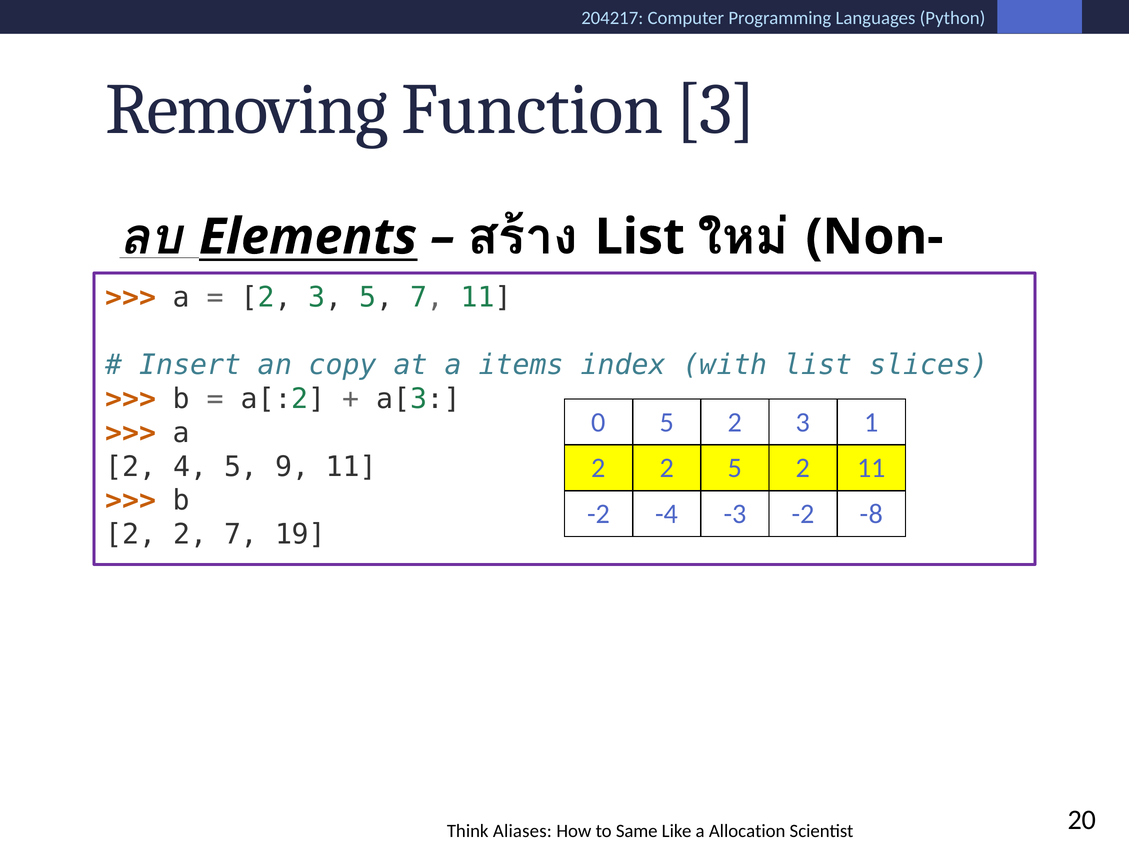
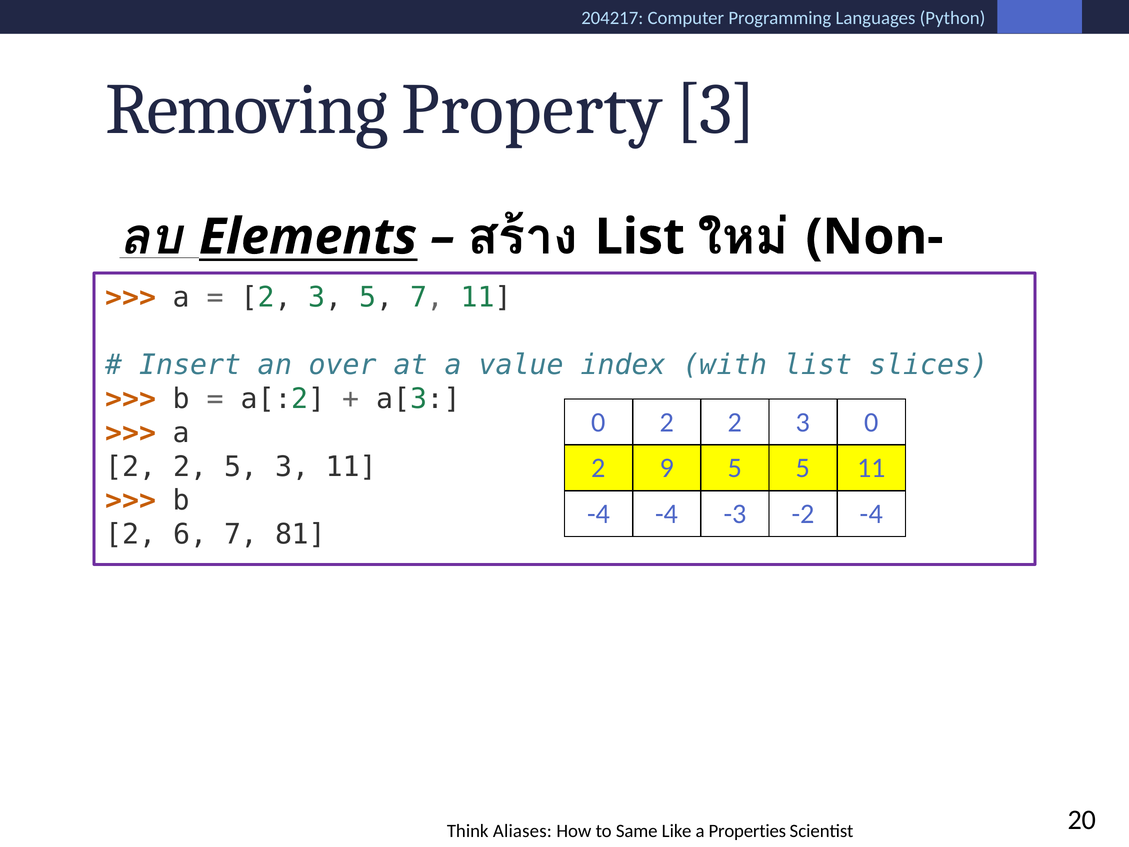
Function: Function -> Property (532, 109)
copy: copy -> over (343, 365)
items: items -> value (521, 365)
5: 5 -> 2 (667, 422)
3 1: 1 -> 0 (871, 422)
4: 4 -> 2 (190, 467)
5 9: 9 -> 3 (292, 467)
2: 2 -> 9 (667, 468)
2: 2 -> 5 (803, 468)
-2: -2 -> -4 (599, 514)
-2 -8: -8 -> -4 (871, 514)
2: 2 -> 6 (190, 534)
19: 19 -> 81 (300, 534)
Allocation: Allocation -> Properties (747, 831)
